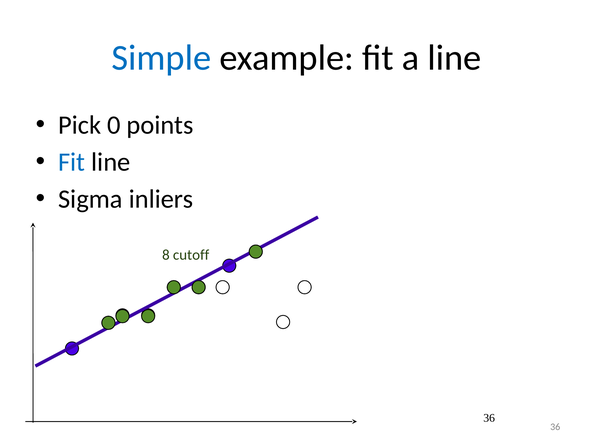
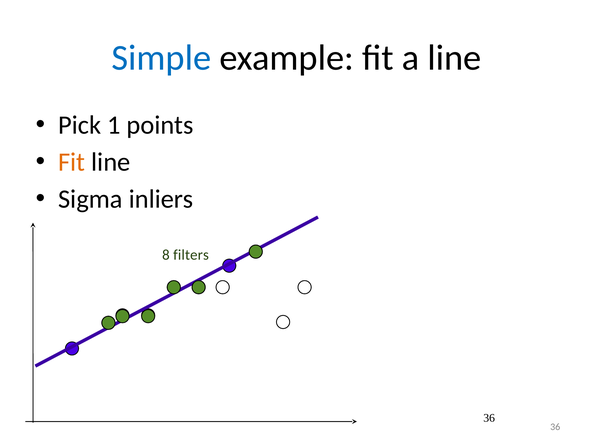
0: 0 -> 1 (114, 125)
Fit colour: blue -> orange (72, 162)
cutoff: cutoff -> filters (191, 255)
